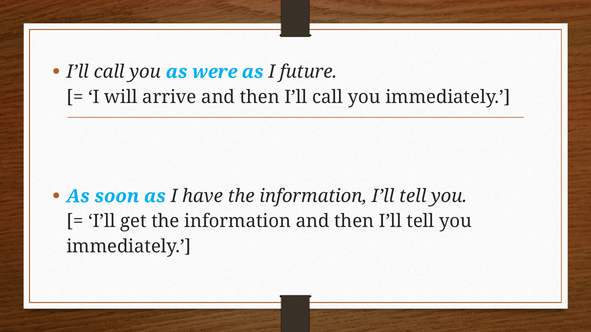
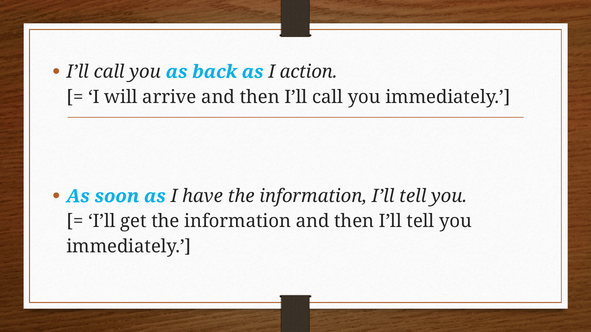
were: were -> back (215, 72)
future: future -> action (309, 72)
